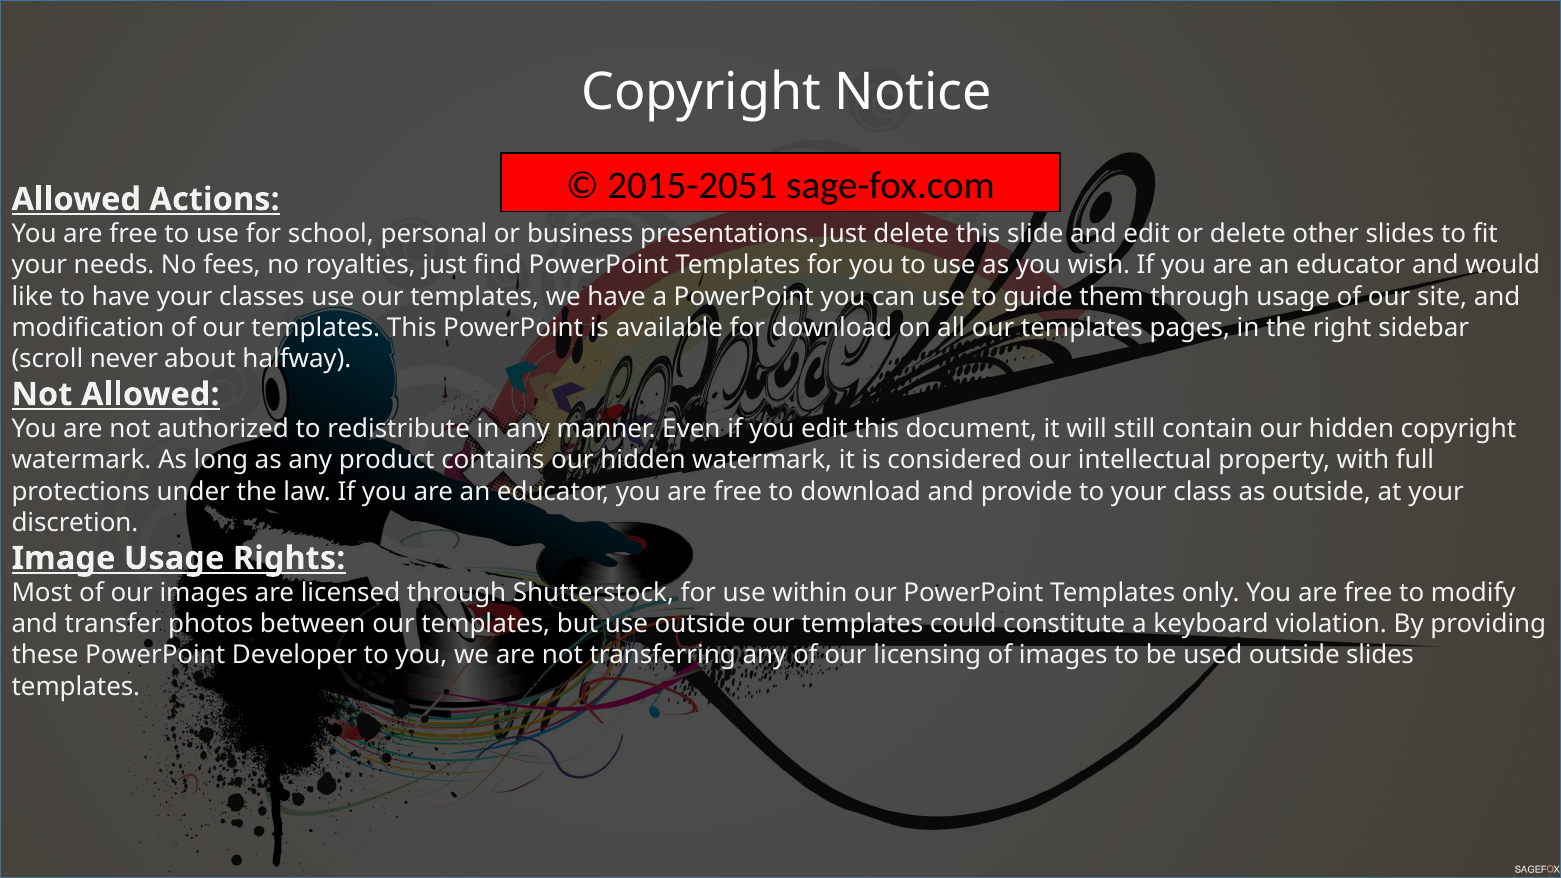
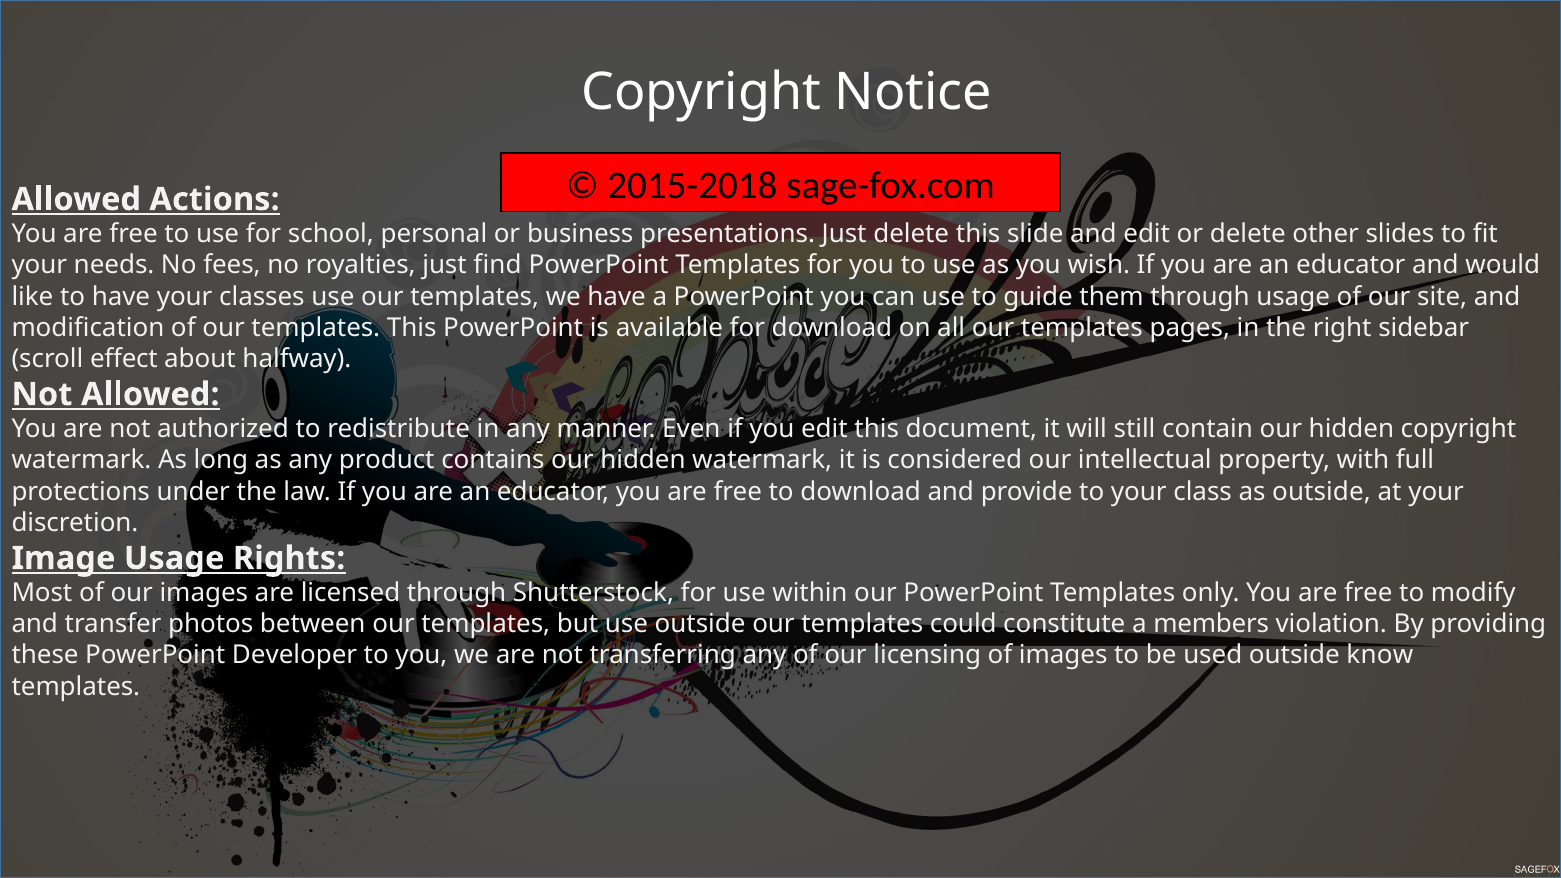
2015-2051: 2015-2051 -> 2015-2018 (692, 185)
never: never -> effect (124, 359)
keyboard: keyboard -> members (1211, 624)
outside slides: slides -> know (1380, 655)
